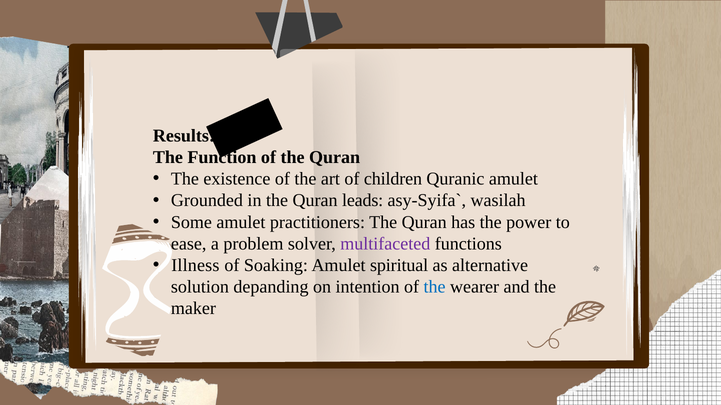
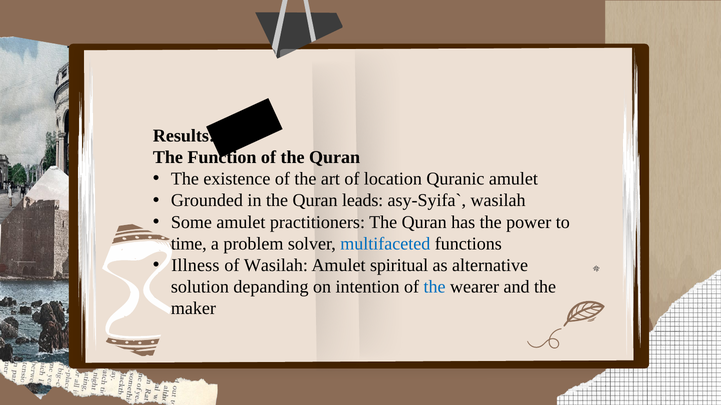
children: children -> location (393, 179)
ease: ease -> time (189, 244)
multifaceted colour: purple -> blue (385, 244)
of Soaking: Soaking -> Wasilah (276, 266)
